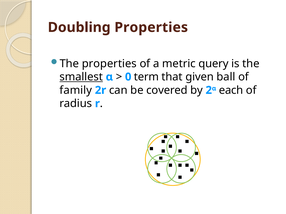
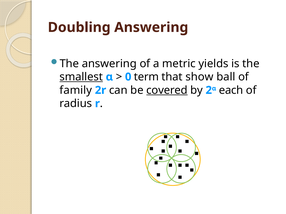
Doubling Properties: Properties -> Answering (151, 27)
The properties: properties -> answering (109, 64)
query: query -> yields (213, 64)
given: given -> show (200, 77)
covered underline: none -> present (167, 90)
